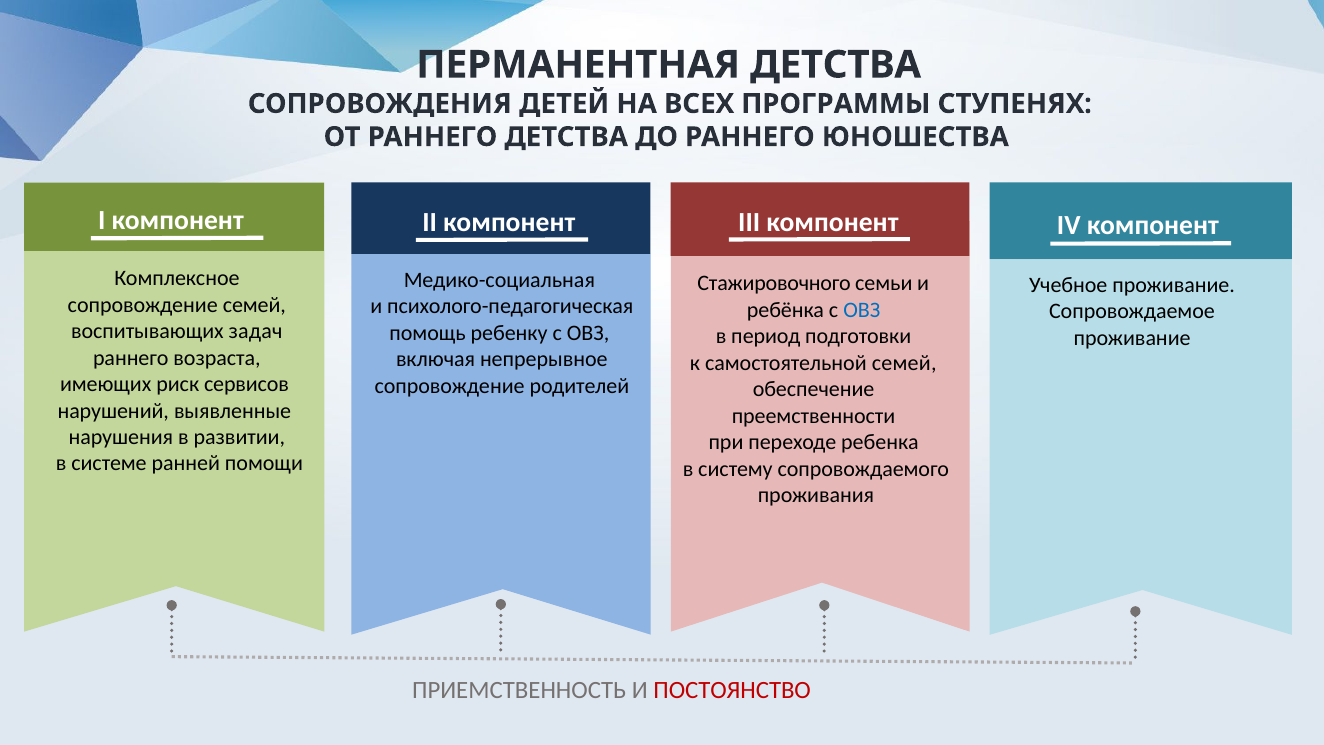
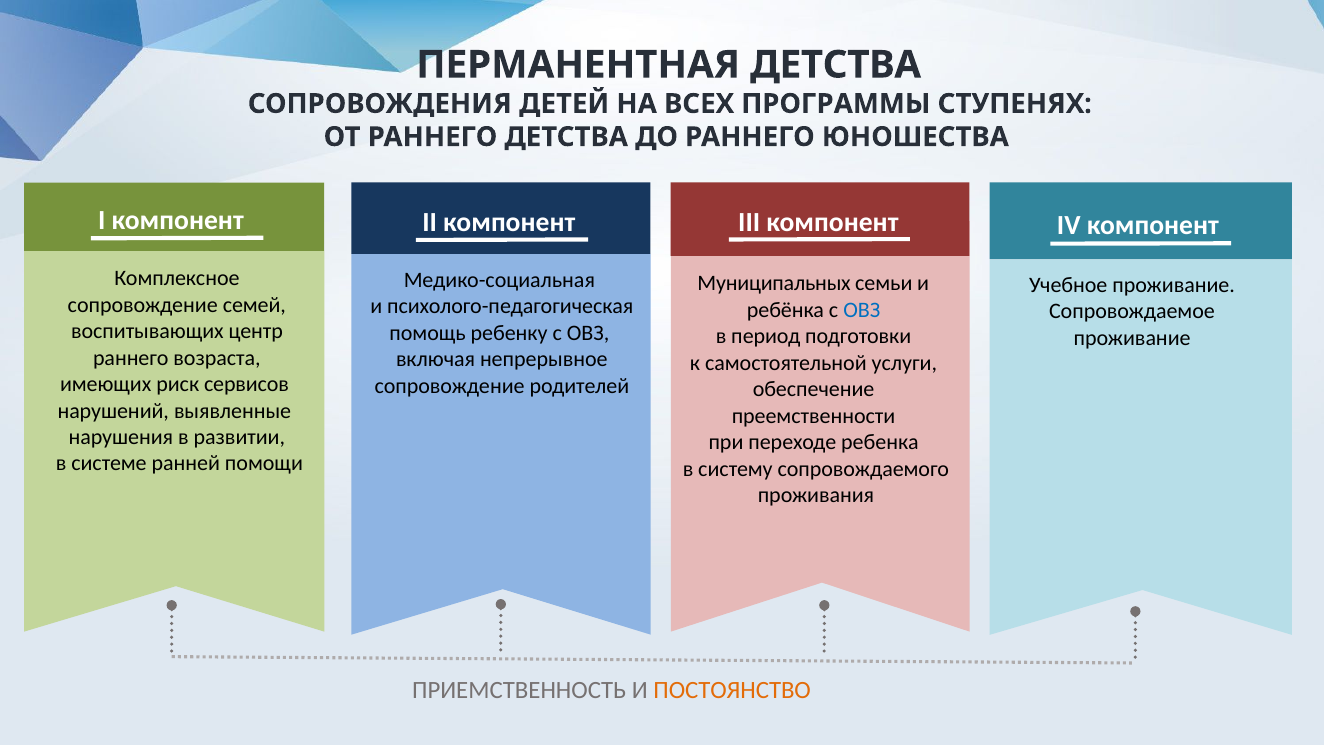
Стажировочного: Стажировочного -> Муниципальных (774, 283)
задач: задач -> центр (256, 331)
самостоятельной семей: семей -> услуги (904, 363)
ПОСТОЯНСТВО colour: red -> orange (732, 690)
